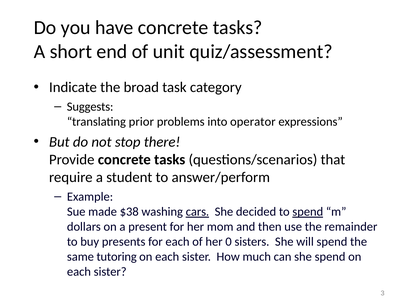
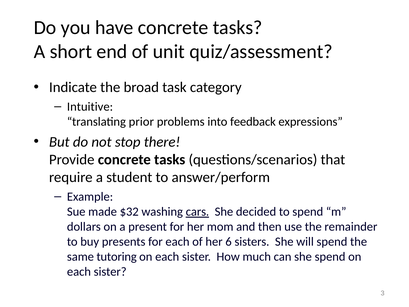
Suggests: Suggests -> Intuitive (90, 107)
operator: operator -> feedback (253, 122)
$38: $38 -> $32 (129, 212)
spend underline: present -> none (308, 212)
0: 0 -> 6 (229, 242)
